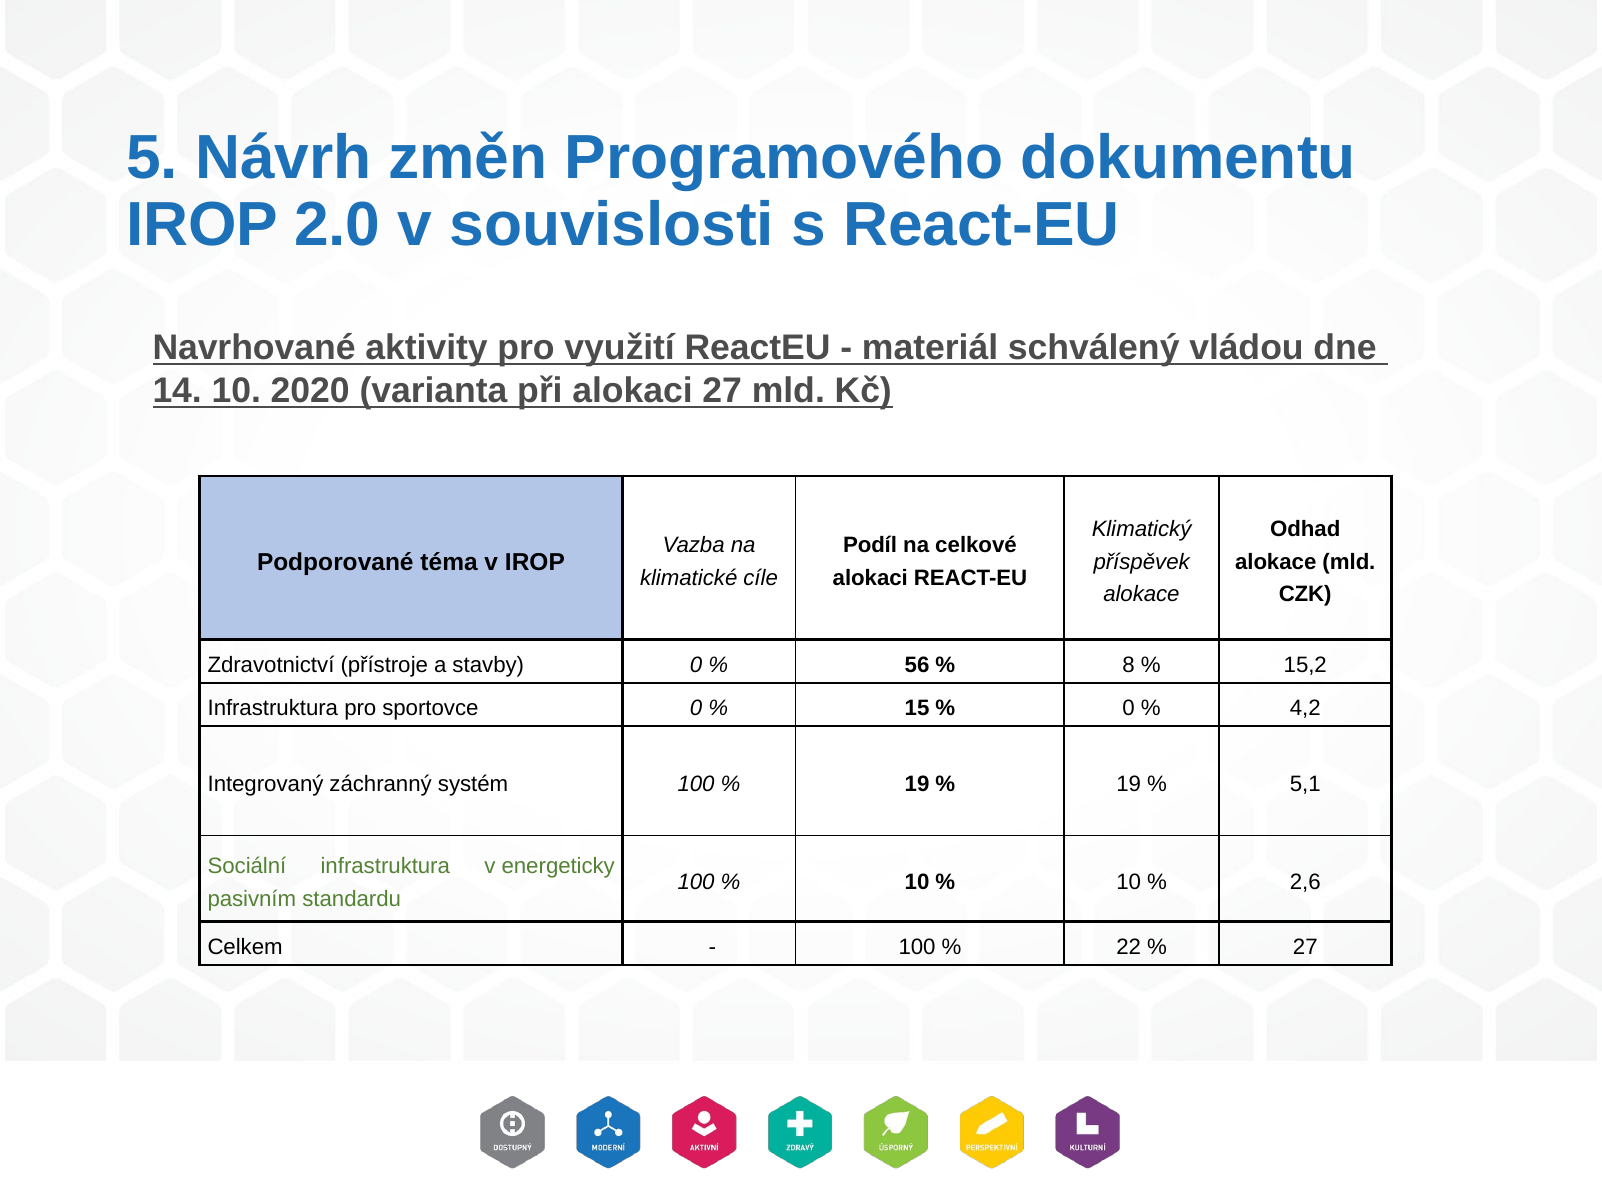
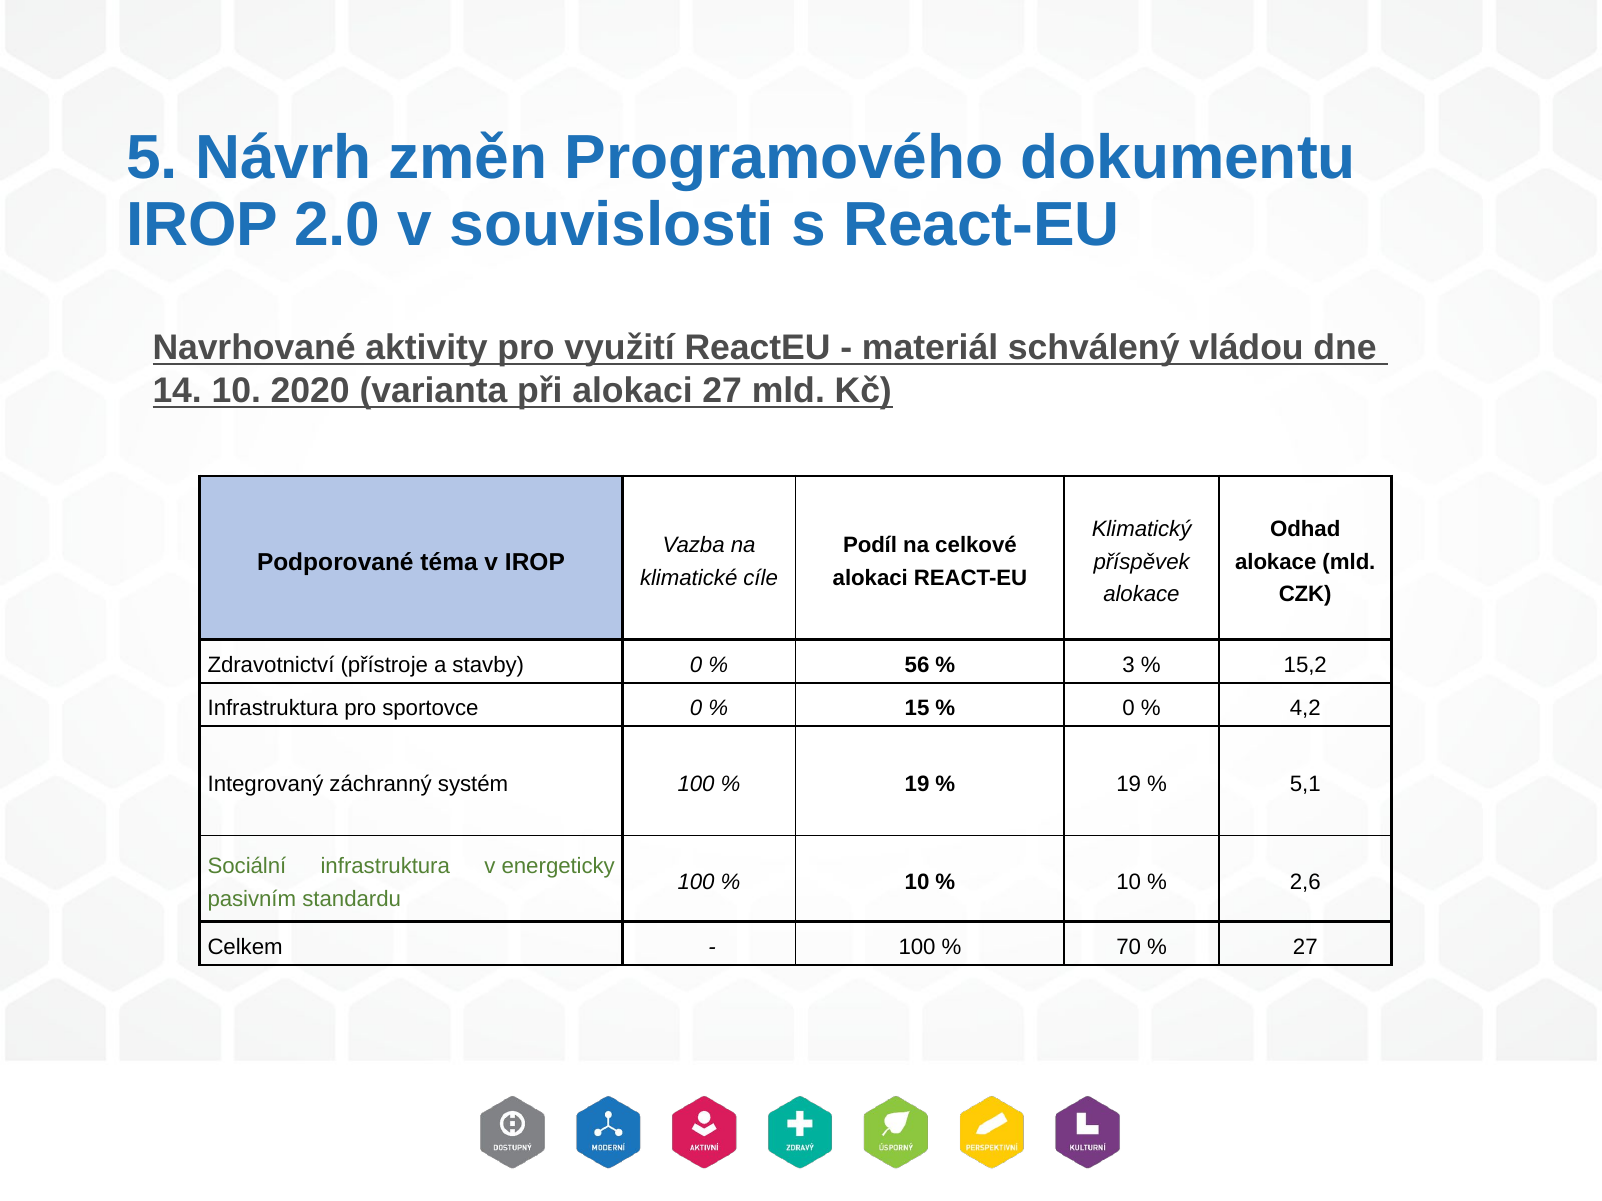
8: 8 -> 3 (1129, 665)
22: 22 -> 70 (1129, 948)
